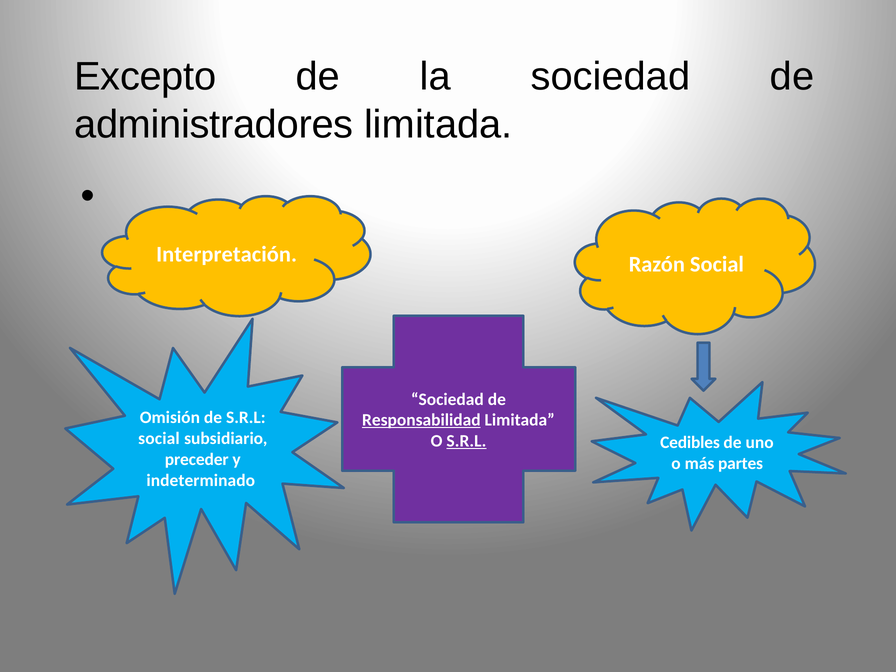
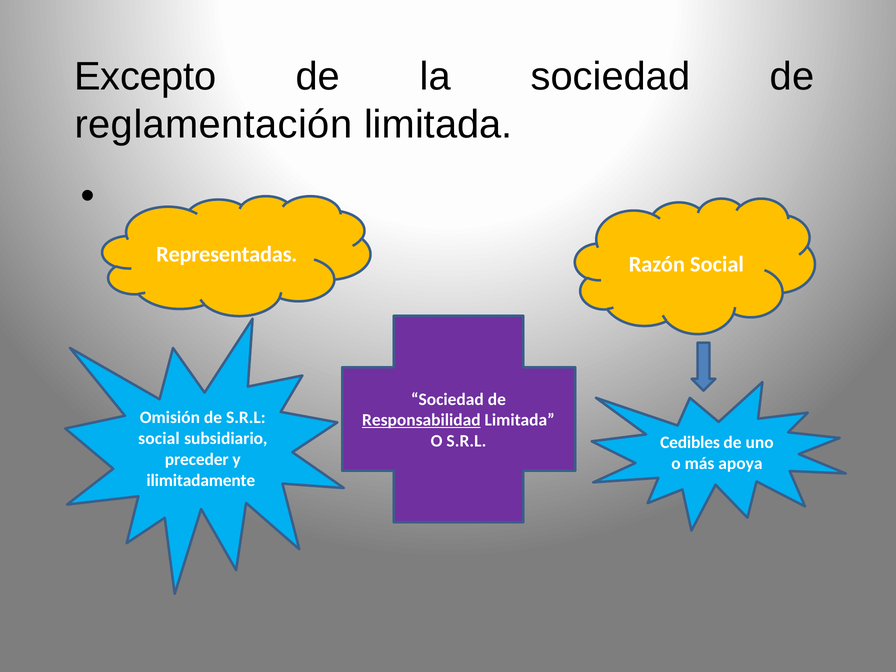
administradores: administradores -> reglamentación (213, 125)
Interpretación: Interpretación -> Representadas (227, 255)
S.R.L underline: present -> none (466, 441)
partes: partes -> apoya (740, 463)
indeterminado: indeterminado -> ilimitadamente (201, 480)
